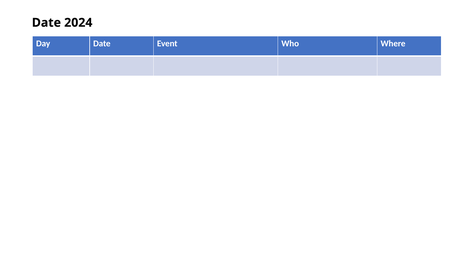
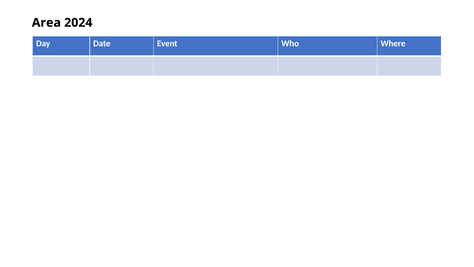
Date: Date -> Area (46, 23)
